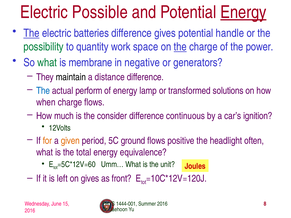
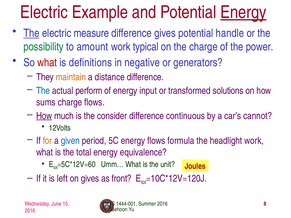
Possible: Possible -> Example (100, 12)
batteries: batteries -> measure (91, 33)
quantity: quantity -> amount (92, 47)
space: space -> typical (146, 47)
the underline: present -> none (180, 47)
what colour: green -> red (47, 63)
membrane: membrane -> definitions (90, 63)
maintain colour: black -> orange (71, 77)
lamp: lamp -> input (148, 91)
when: when -> sums (46, 102)
How underline: none -> present (44, 116)
ignition: ignition -> cannot (258, 116)
given colour: orange -> blue (70, 141)
5C ground: ground -> energy (133, 141)
positive: positive -> formula (181, 141)
headlight often: often -> work (254, 141)
